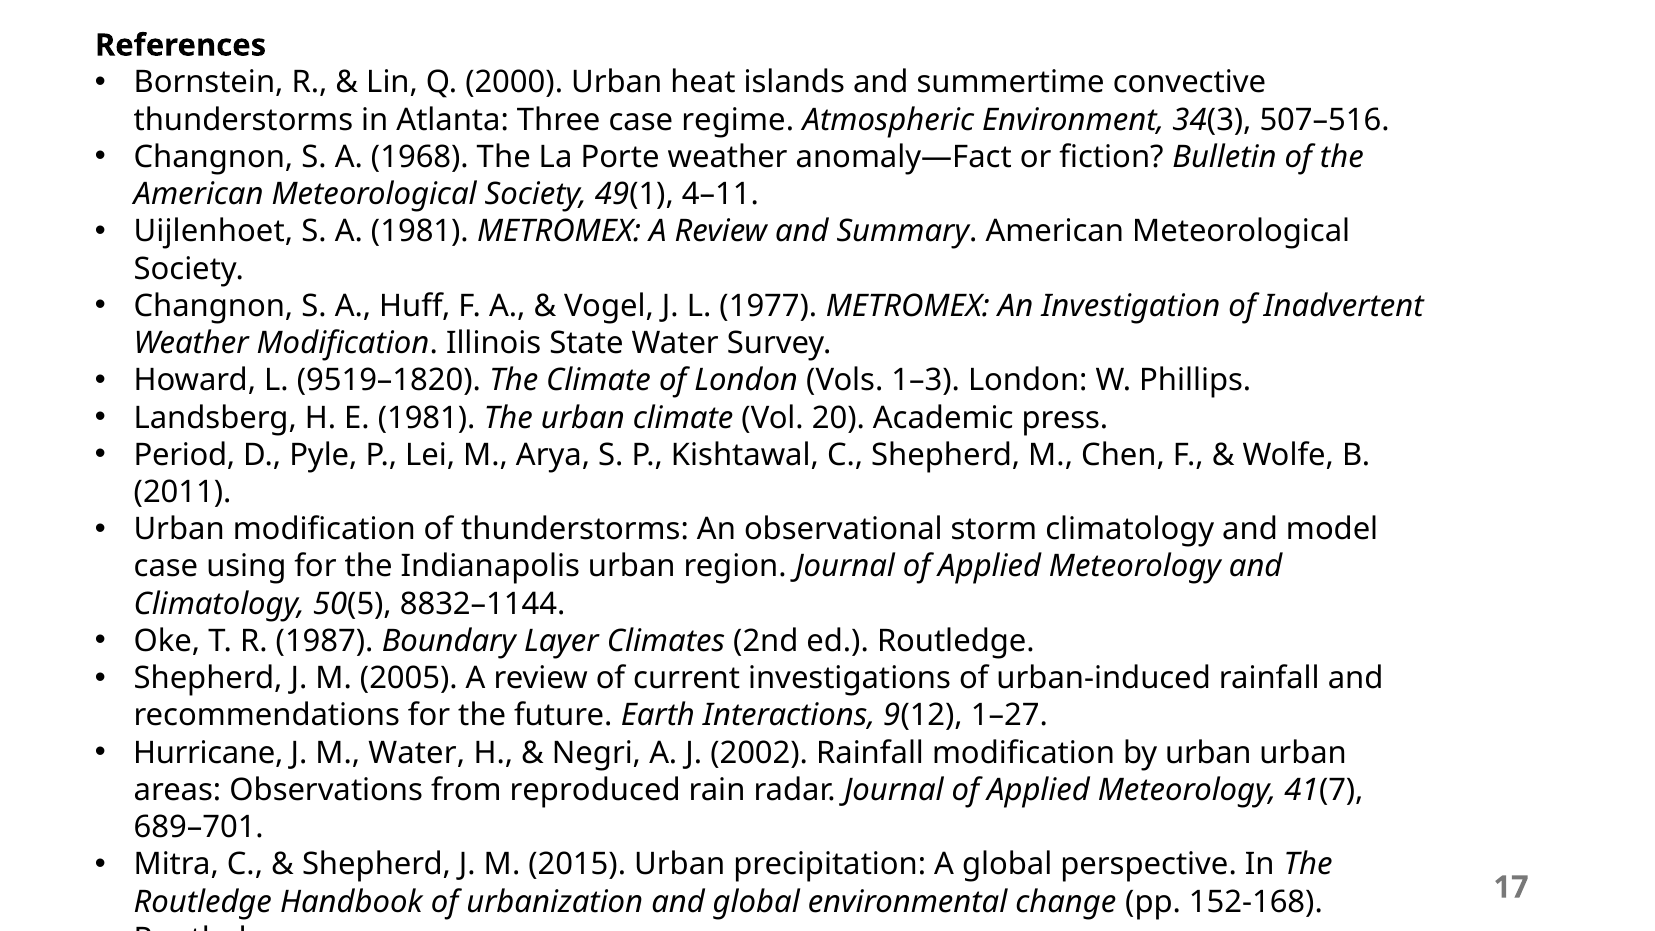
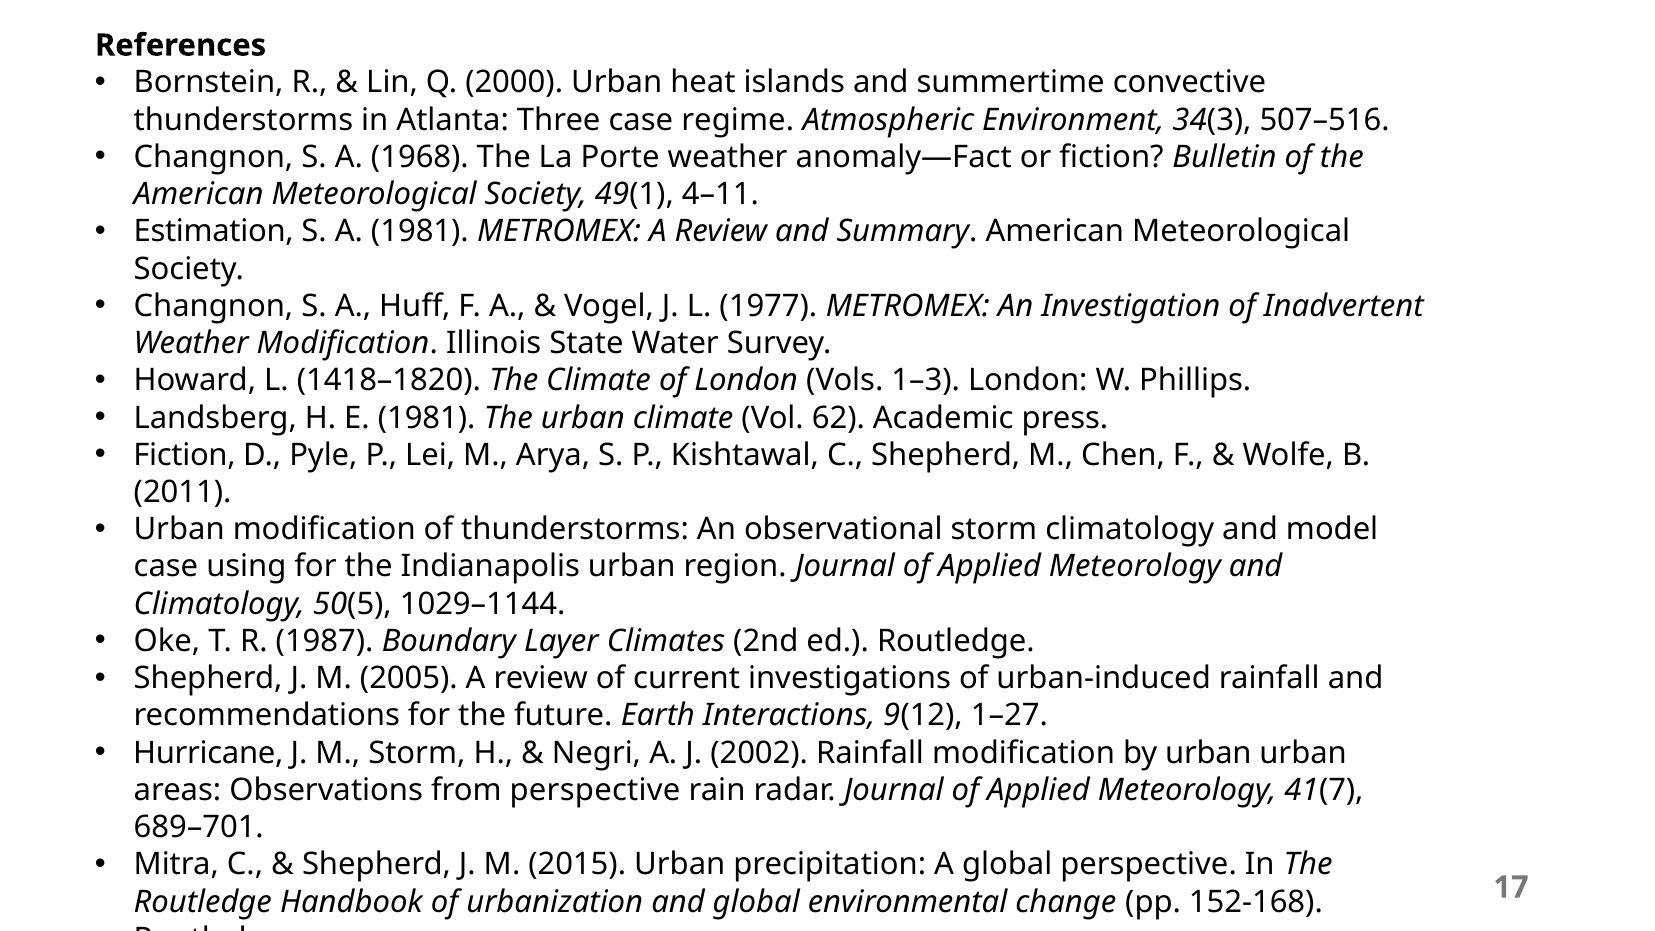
Uijlenhoet: Uijlenhoet -> Estimation (214, 232)
9519–1820: 9519–1820 -> 1418–1820 (389, 381)
20: 20 -> 62 (838, 418)
Period: Period -> Fiction (185, 455)
8832–1144: 8832–1144 -> 1029–1144 (483, 604)
M Water: Water -> Storm (417, 753)
from reproduced: reproduced -> perspective (595, 790)
